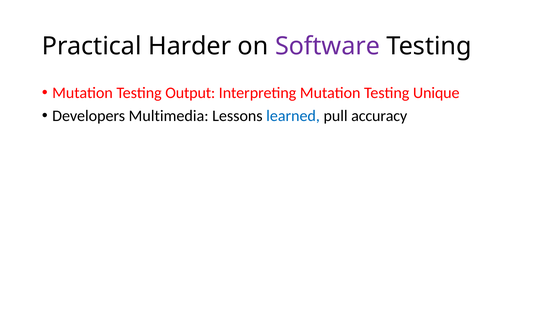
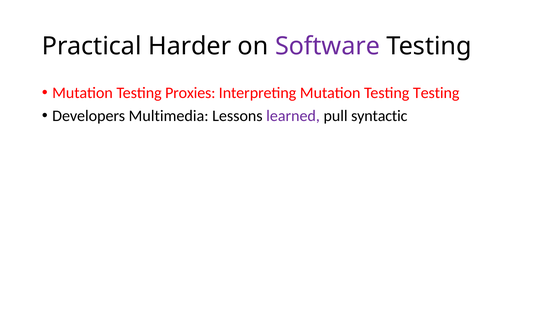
Output: Output -> Proxies (190, 93)
Testing Unique: Unique -> Testing (436, 93)
learned colour: blue -> purple (293, 116)
accuracy: accuracy -> syntactic (379, 116)
